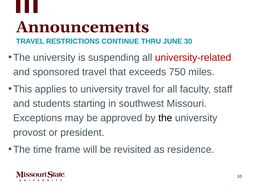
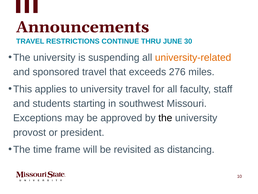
university-related colour: red -> orange (193, 57)
750: 750 -> 276 (177, 72)
residence: residence -> distancing (191, 149)
